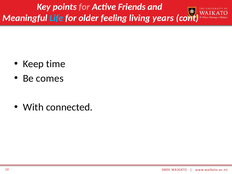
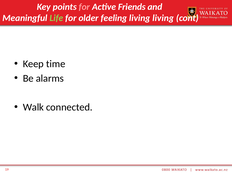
Life colour: light blue -> light green (56, 18)
living years: years -> living (163, 18)
comes: comes -> alarms (50, 78)
With: With -> Walk (33, 107)
